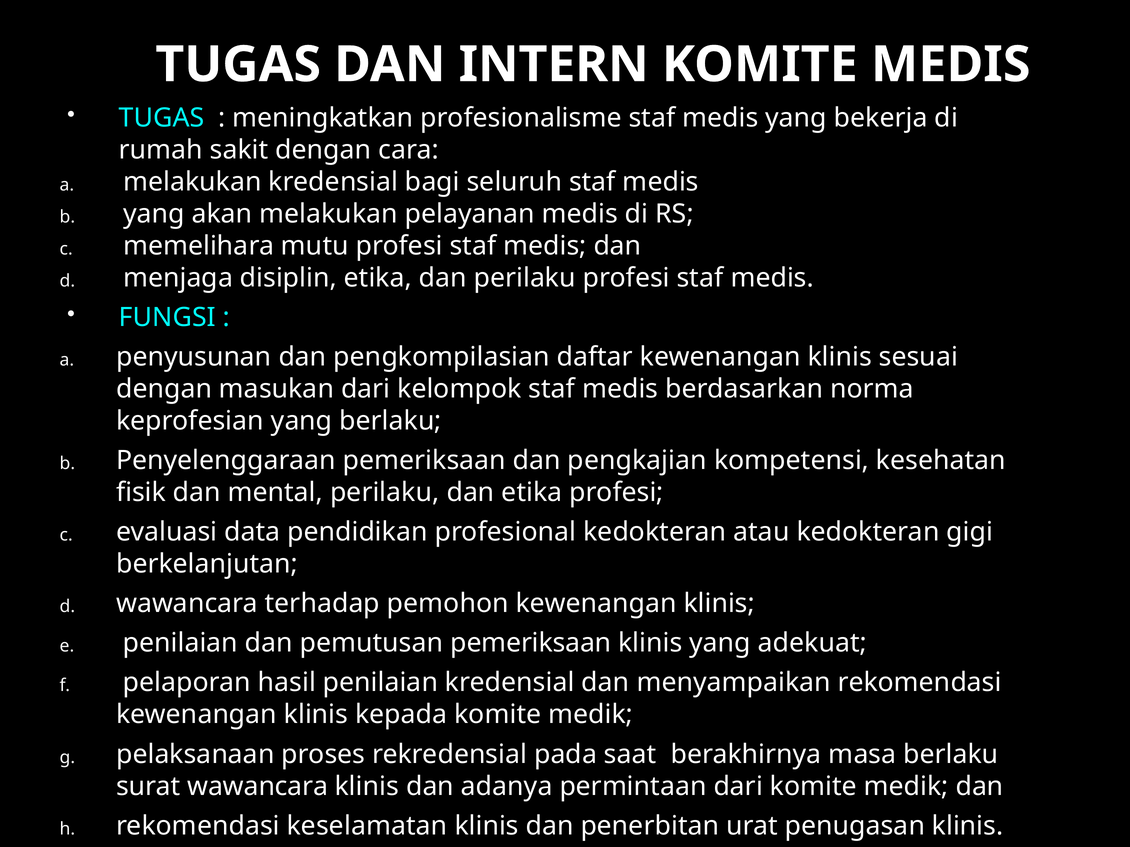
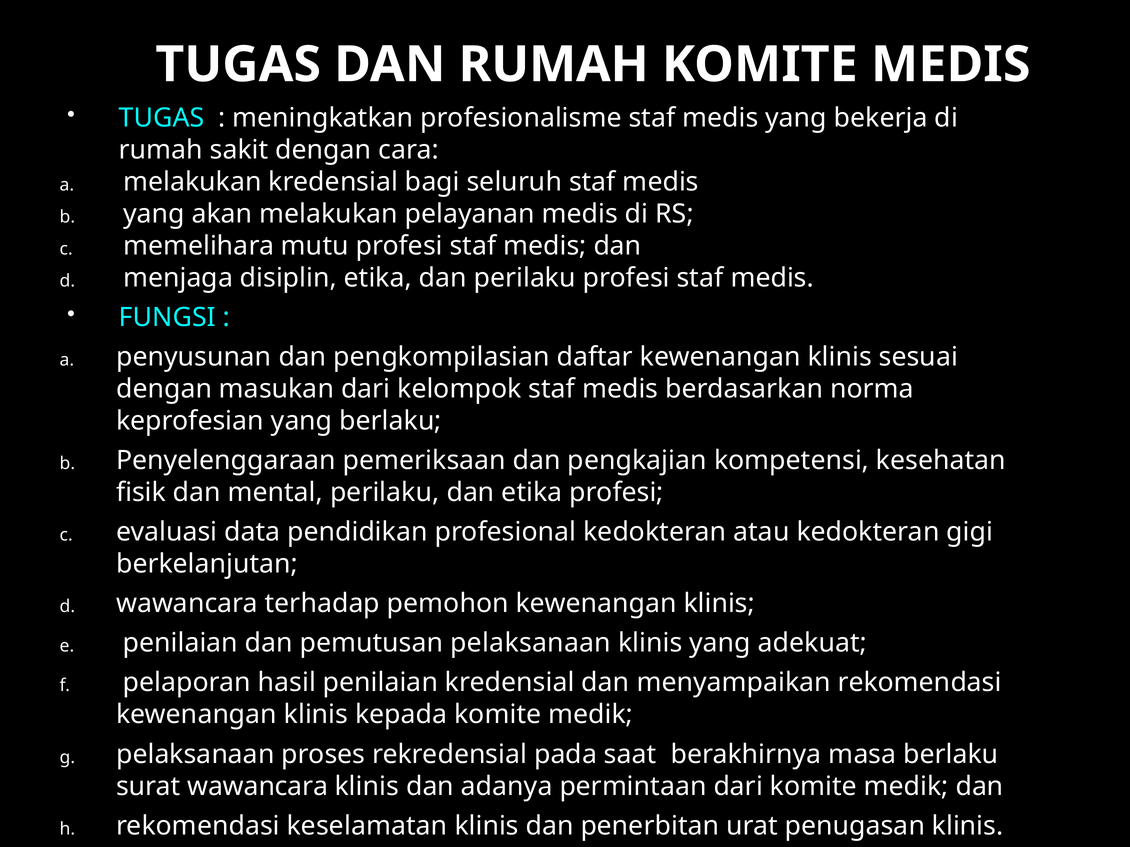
DAN INTERN: INTERN -> RUMAH (554, 65)
pemutusan pemeriksaan: pemeriksaan -> pelaksanaan (531, 644)
